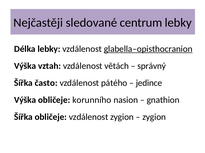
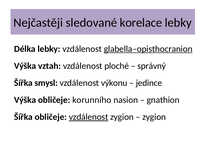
centrum: centrum -> korelace (141, 23)
větách: větách -> ploché (117, 66)
často: často -> smysl (46, 83)
pátého: pátého -> výkonu (114, 83)
vzdálenost underline: none -> present (89, 118)
